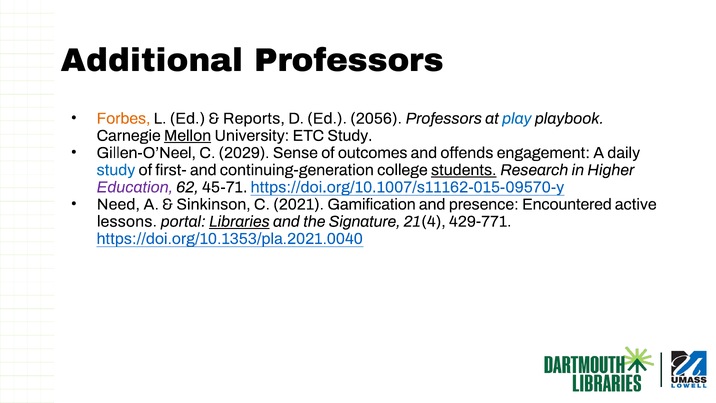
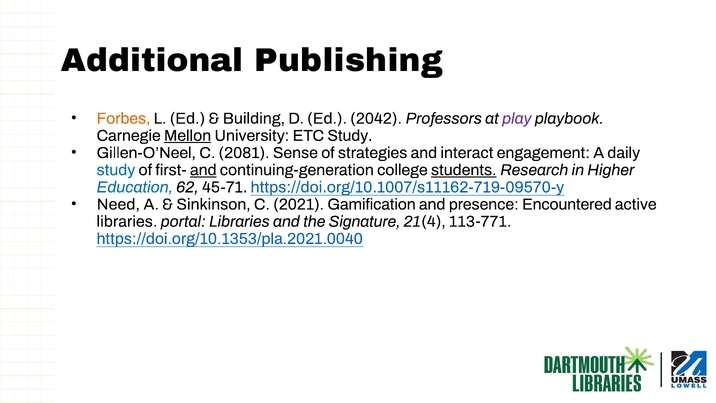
Additional Professors: Professors -> Publishing (349, 60)
Reports: Reports -> Building (254, 118)
2056: 2056 -> 2042 (376, 118)
play colour: blue -> purple (517, 118)
2029: 2029 -> 2081 (244, 153)
outcomes: outcomes -> strategies (373, 153)
offends: offends -> interact (467, 153)
and underline: none -> present (203, 170)
Education colour: purple -> blue (135, 187)
https://doi.org/10.1007/s11162-015-09570-y: https://doi.org/10.1007/s11162-015-09570-y -> https://doi.org/10.1007/s11162-719-09570-y (407, 187)
lessons: lessons -> libraries (127, 221)
Libraries underline: present -> none (239, 221)
429-771: 429-771 -> 113-771 (480, 221)
